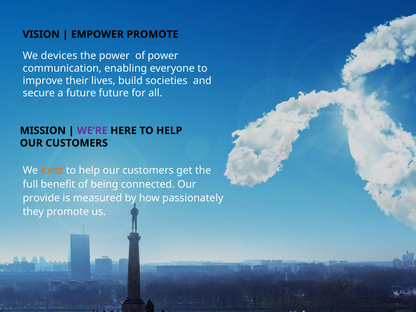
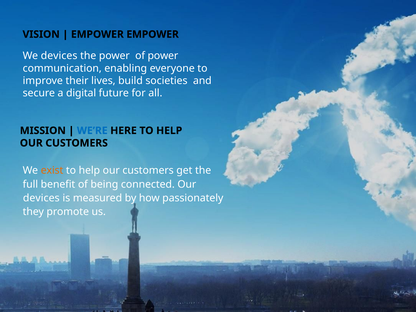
EMPOWER PROMOTE: PROMOTE -> EMPOWER (153, 34)
a future: future -> digital (81, 93)
WE’RE colour: purple -> blue (92, 131)
provide: provide -> devices (41, 198)
